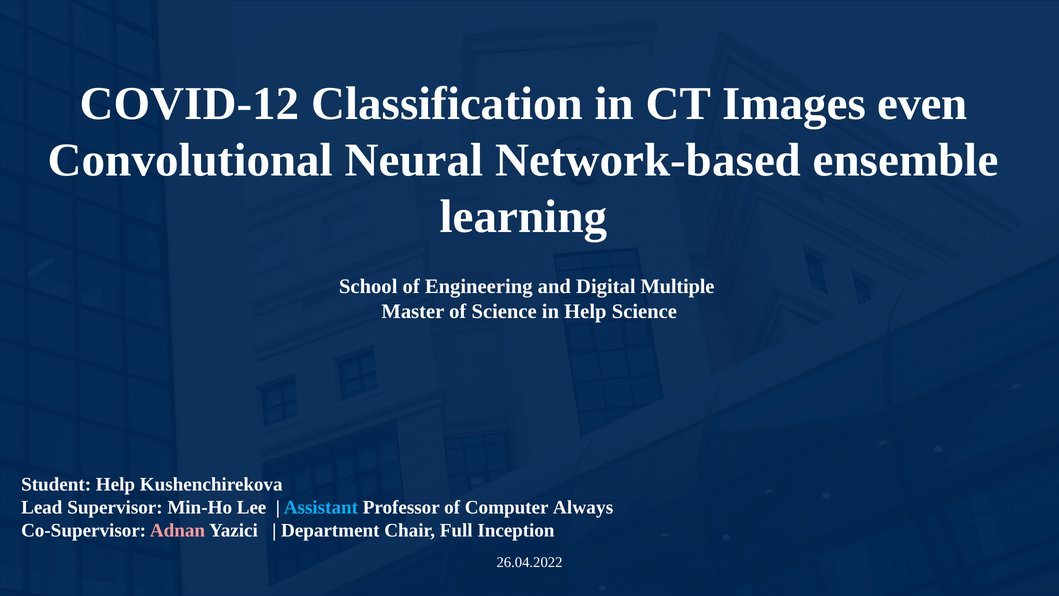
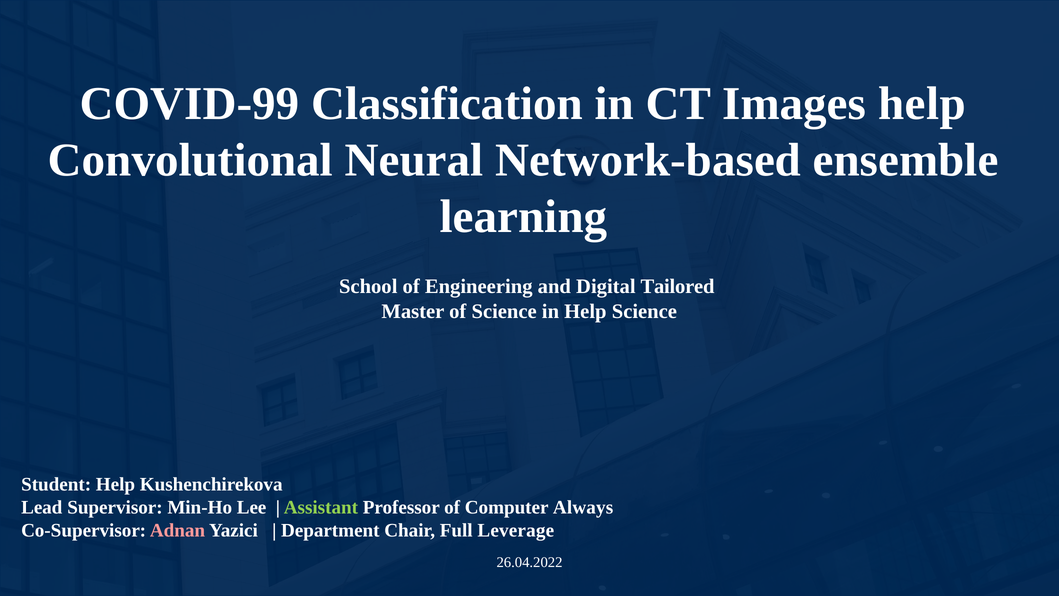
COVID-12: COVID-12 -> COVID-99 (190, 103)
Images even: even -> help (922, 103)
Multiple: Multiple -> Tailored (678, 287)
Assistant colour: light blue -> light green (321, 507)
Inception: Inception -> Leverage (516, 530)
